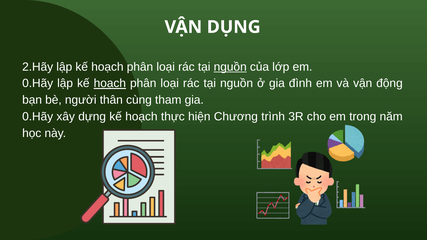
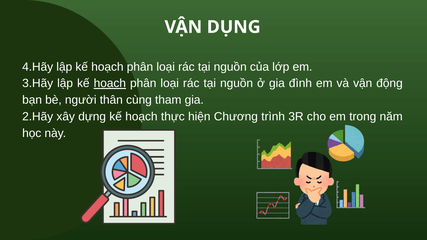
2.Hãy: 2.Hãy -> 4.Hãy (38, 67)
nguồn underline: present -> none (230, 67)
0.Hãy: 0.Hãy -> 3.Hãy (38, 83)
0.Hãy: 0.Hãy -> 2.Hãy (38, 117)
